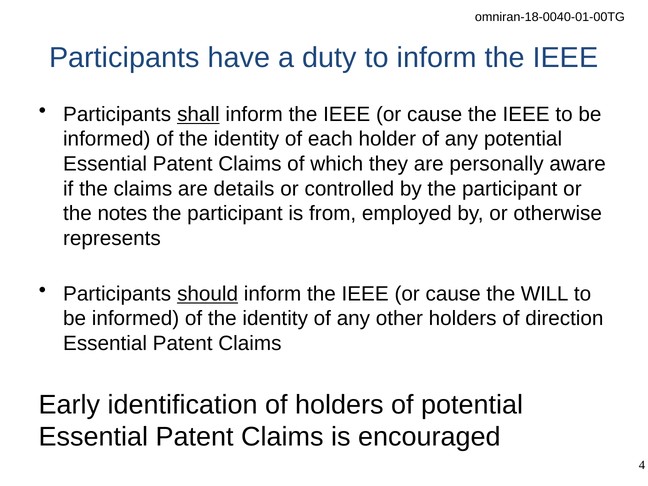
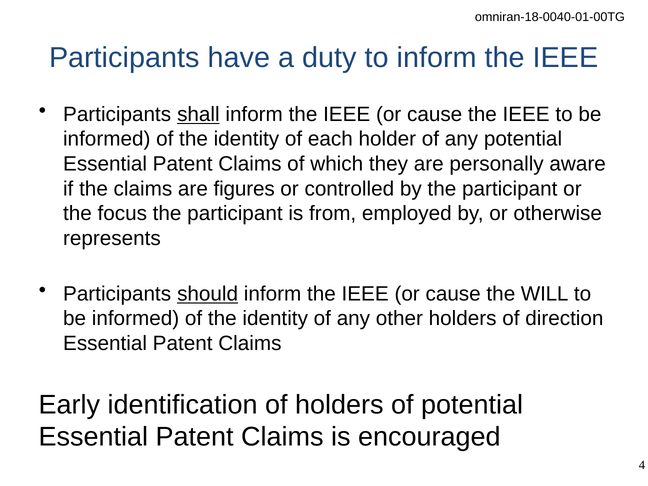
details: details -> figures (244, 189)
notes: notes -> focus (122, 214)
